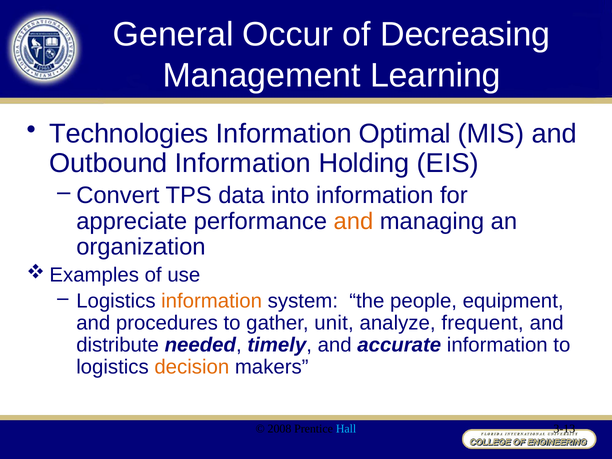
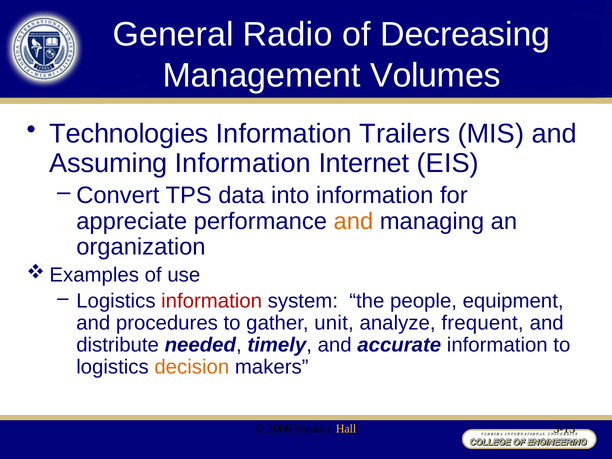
Occur: Occur -> Radio (288, 35)
Learning: Learning -> Volumes (435, 75)
Optimal: Optimal -> Trailers (405, 134)
Outbound: Outbound -> Assuming (109, 163)
Holding: Holding -> Internet (364, 163)
information colour: orange -> red (212, 301)
Hall colour: light blue -> yellow (346, 429)
